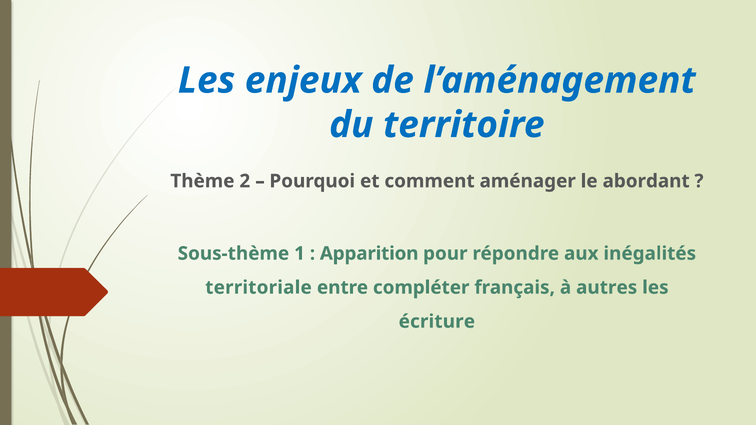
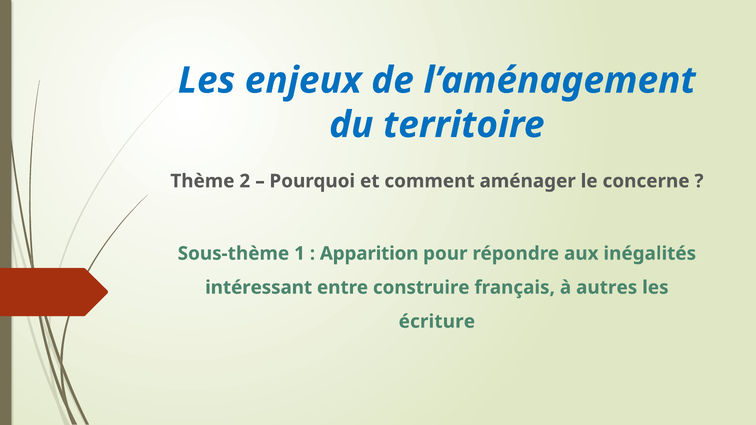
abordant: abordant -> concerne (646, 181)
territoriale: territoriale -> intéressant (259, 288)
compléter: compléter -> construire (421, 288)
